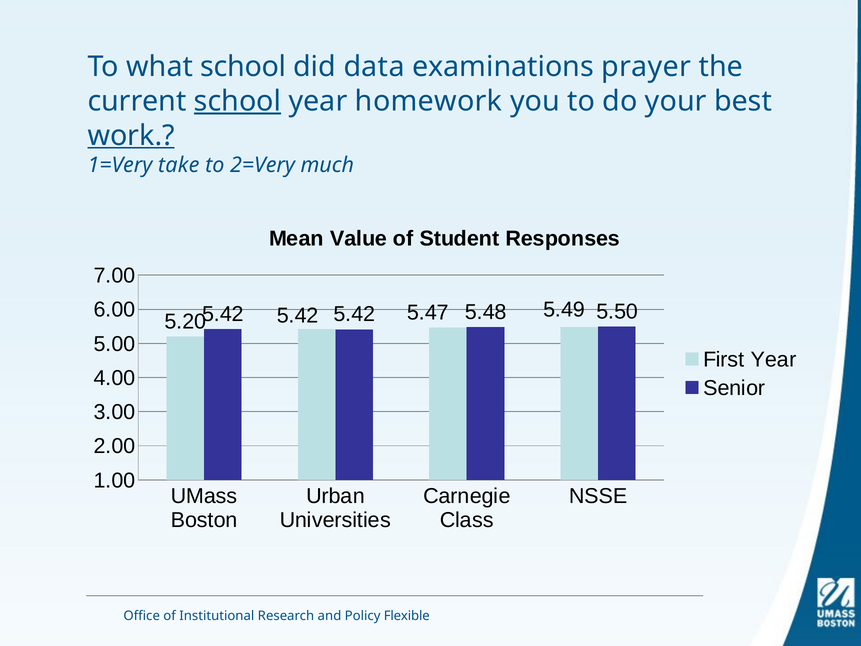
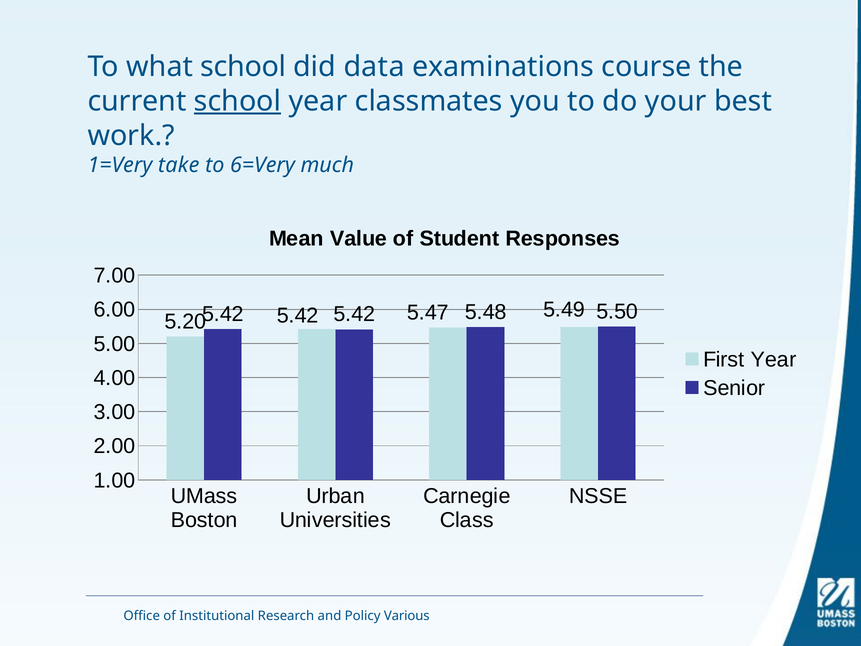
prayer: prayer -> course (646, 67)
homework: homework -> classmates (429, 101)
work underline: present -> none (131, 135)
2=Very: 2=Very -> 6=Very (263, 165)
Flexible: Flexible -> Various (407, 616)
